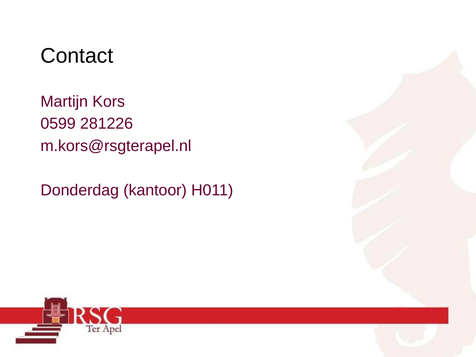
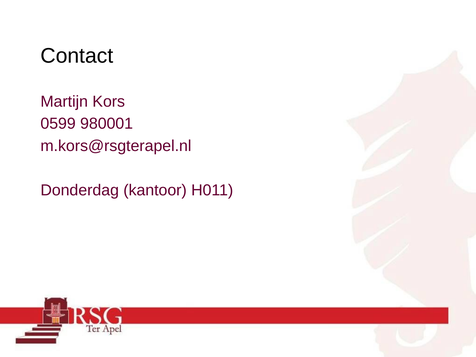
281226: 281226 -> 980001 (107, 124)
